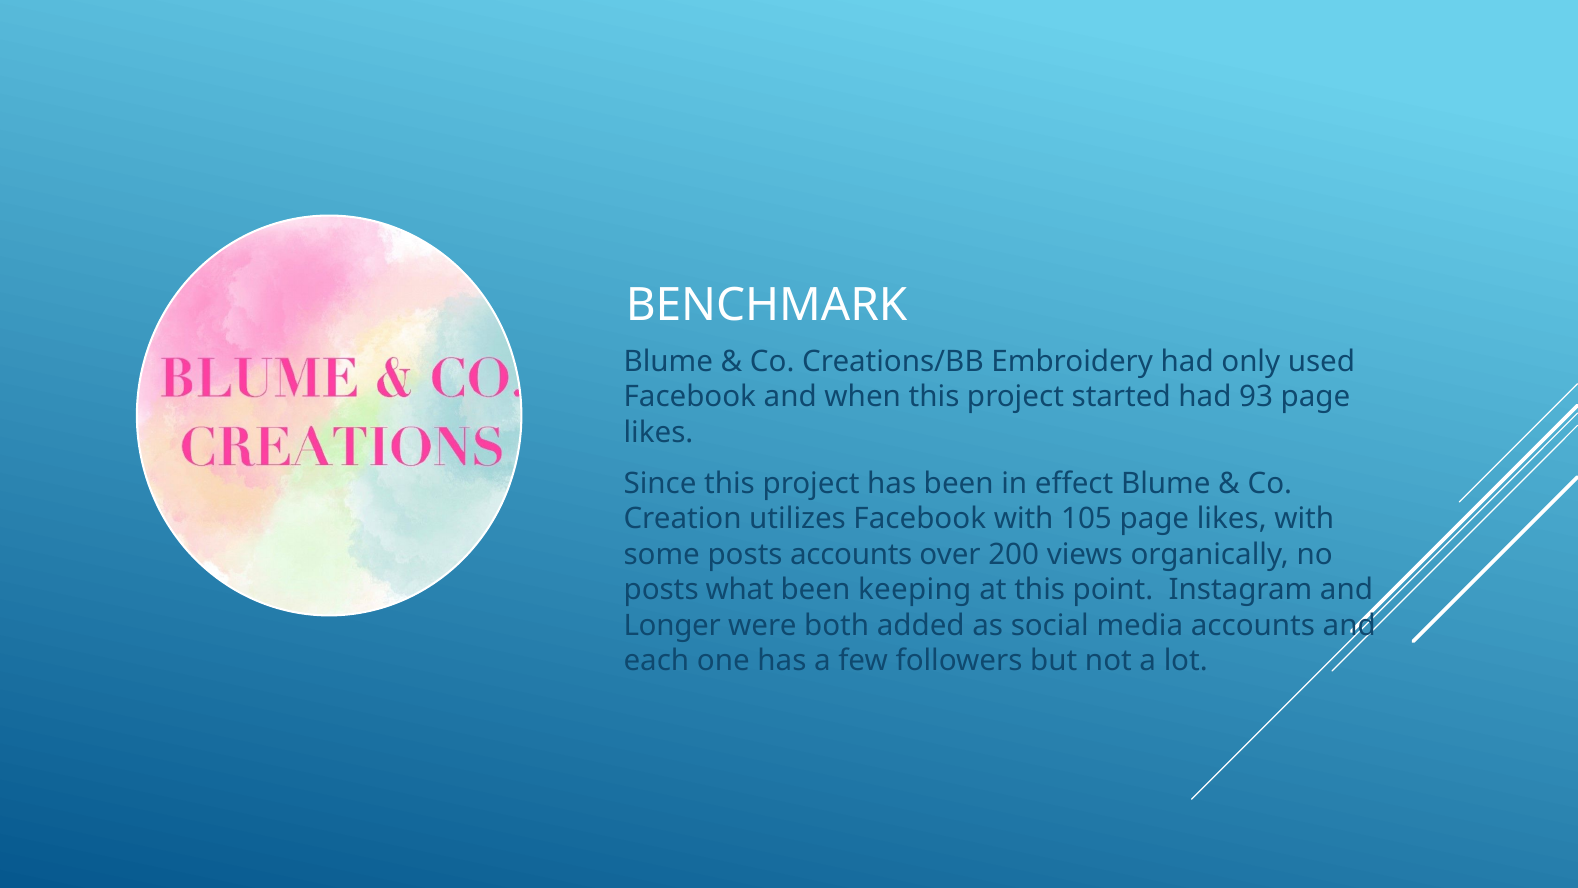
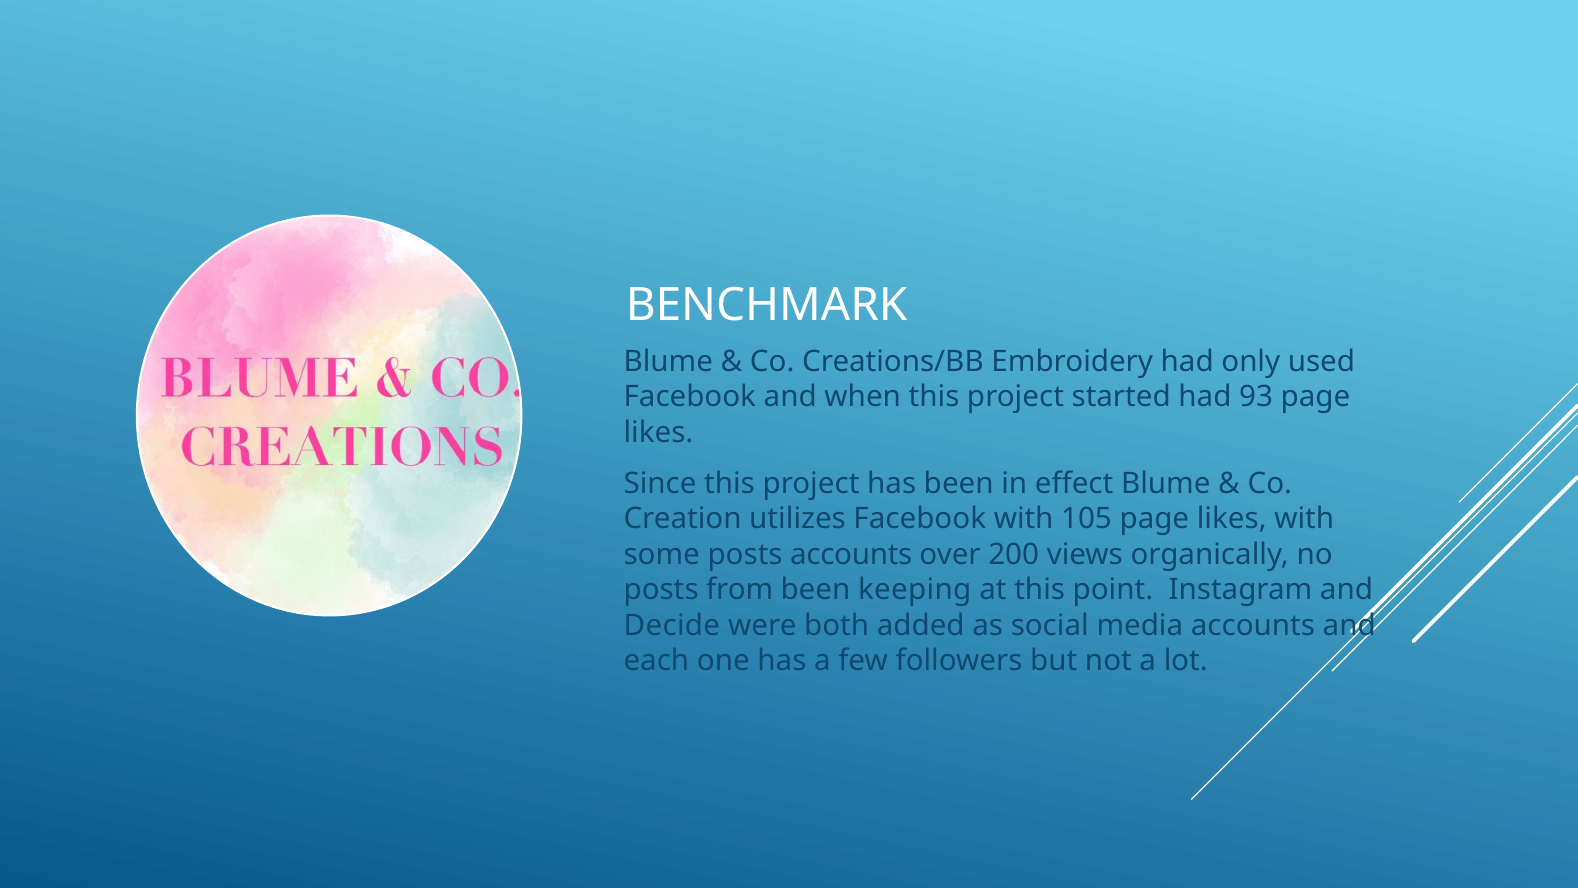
what: what -> from (740, 590)
Longer: Longer -> Decide (672, 625)
